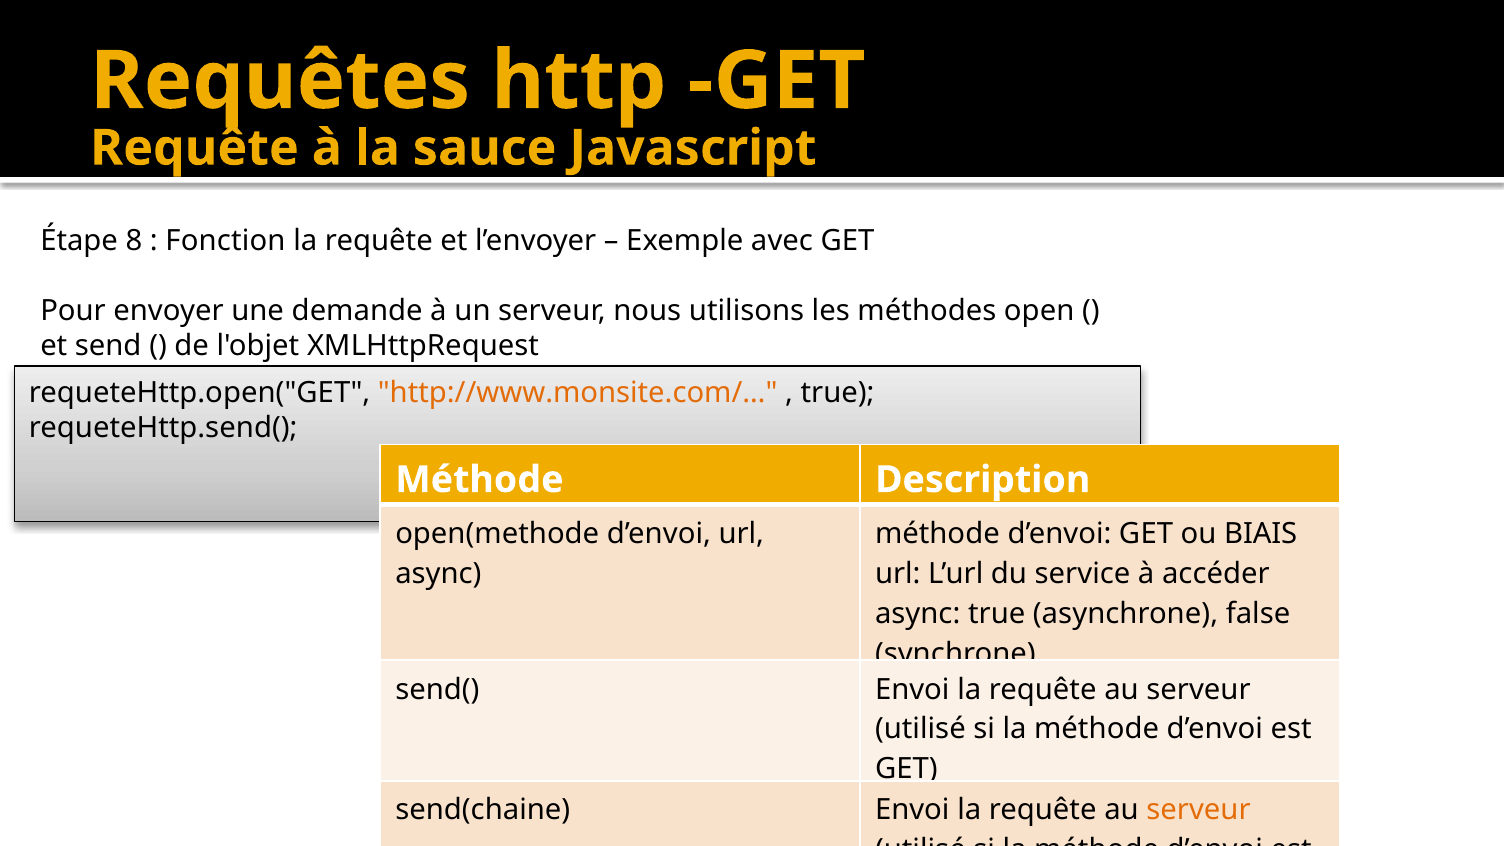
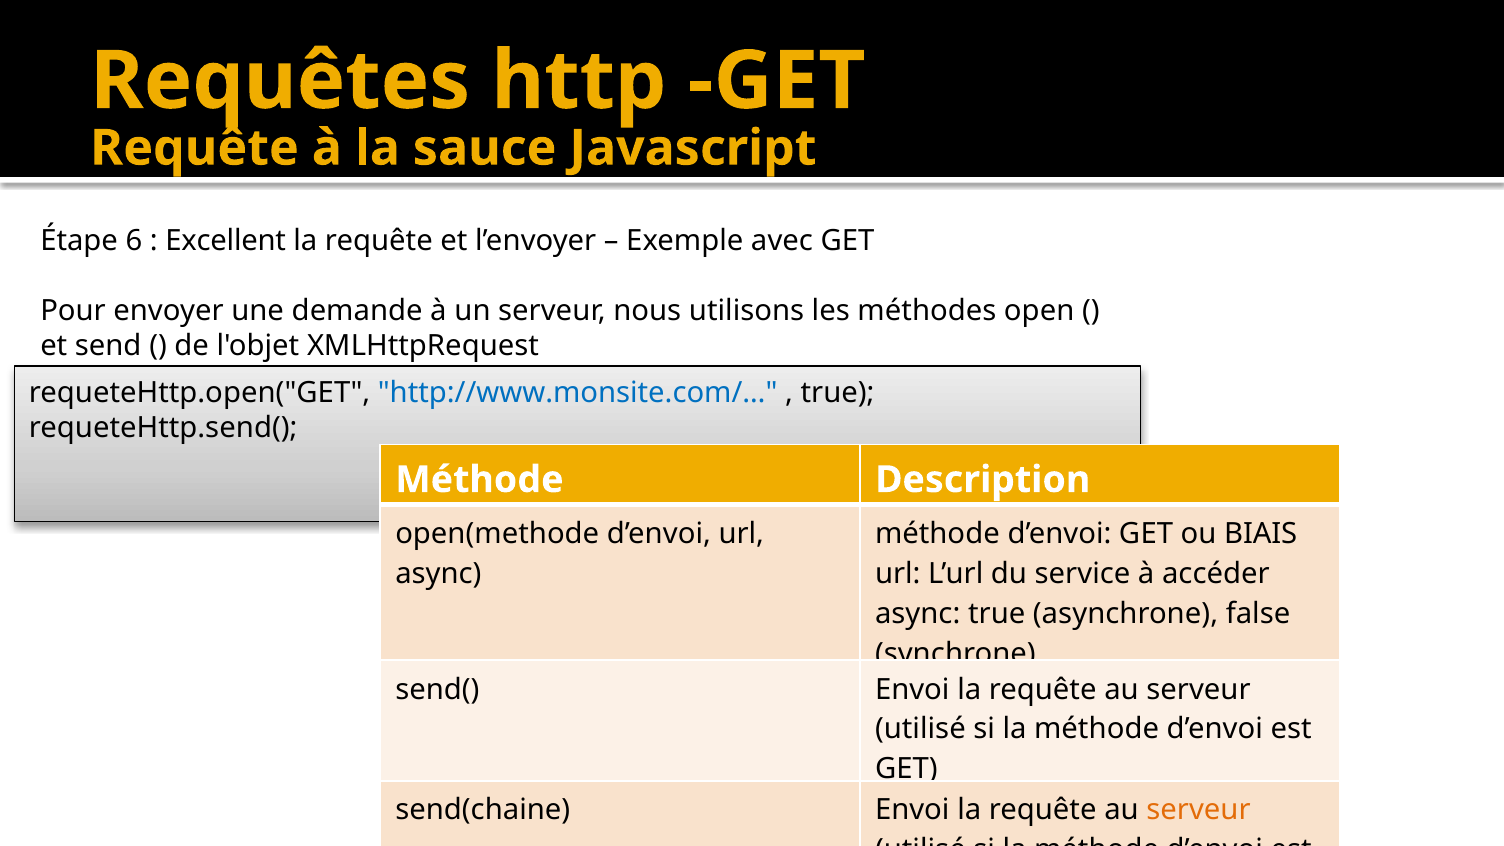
8: 8 -> 6 (134, 241)
Fonction: Fonction -> Excellent (226, 241)
http://www.monsite.com/… colour: orange -> blue (578, 393)
